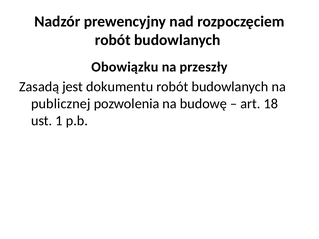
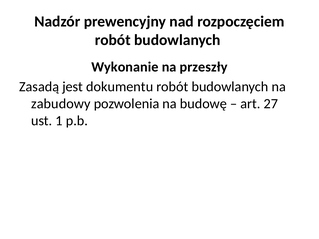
Obowiązku: Obowiązku -> Wykonanie (125, 67)
publicznej: publicznej -> zabudowy (61, 104)
18: 18 -> 27 (271, 104)
